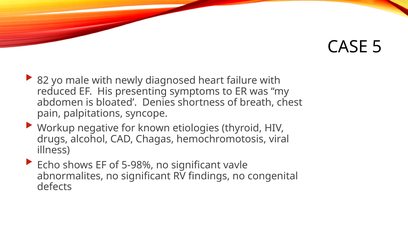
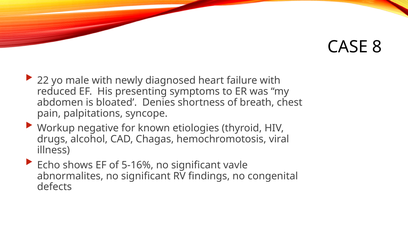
5: 5 -> 8 (377, 47)
82: 82 -> 22 (43, 81)
5-98%: 5-98% -> 5-16% (137, 165)
